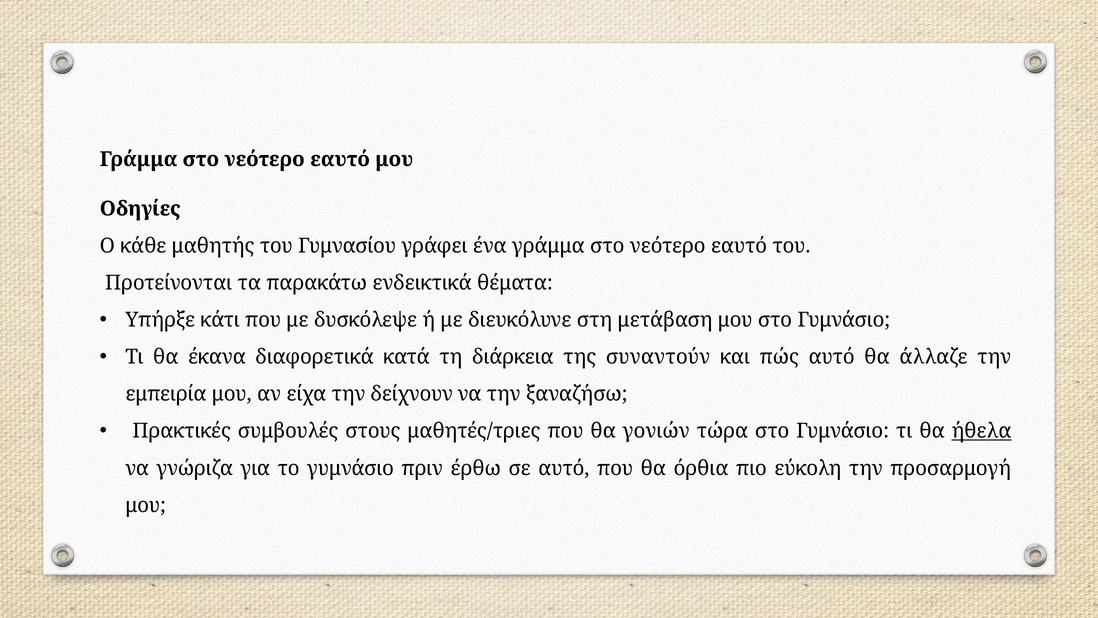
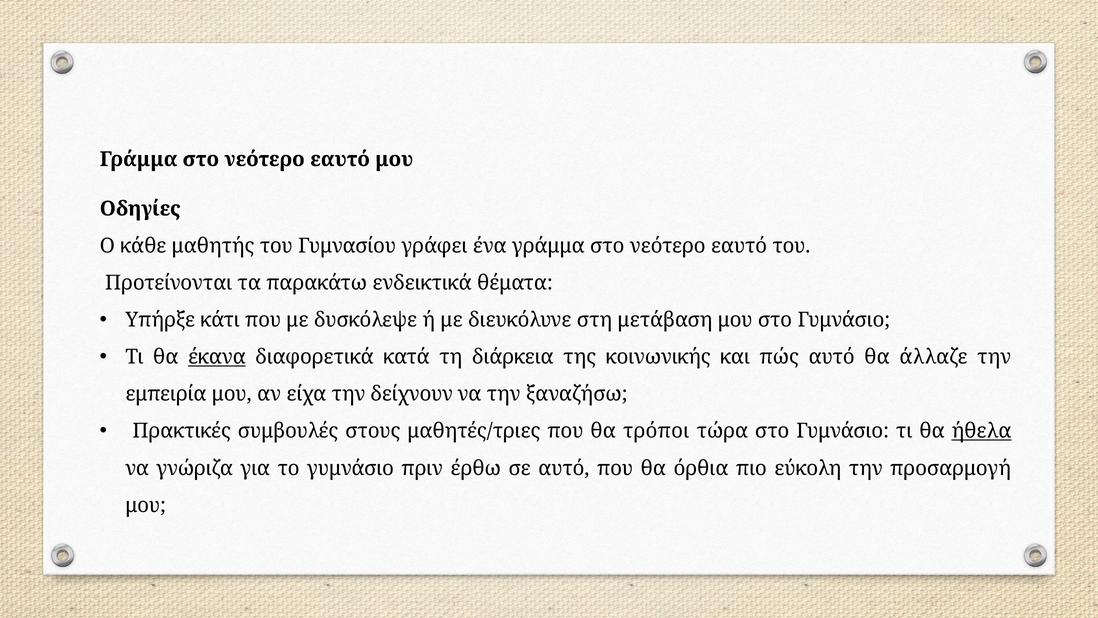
έκανα underline: none -> present (217, 357)
συναντούν: συναντούν -> κοινωνικής (658, 357)
γονιών: γονιών -> τρόποι (656, 431)
